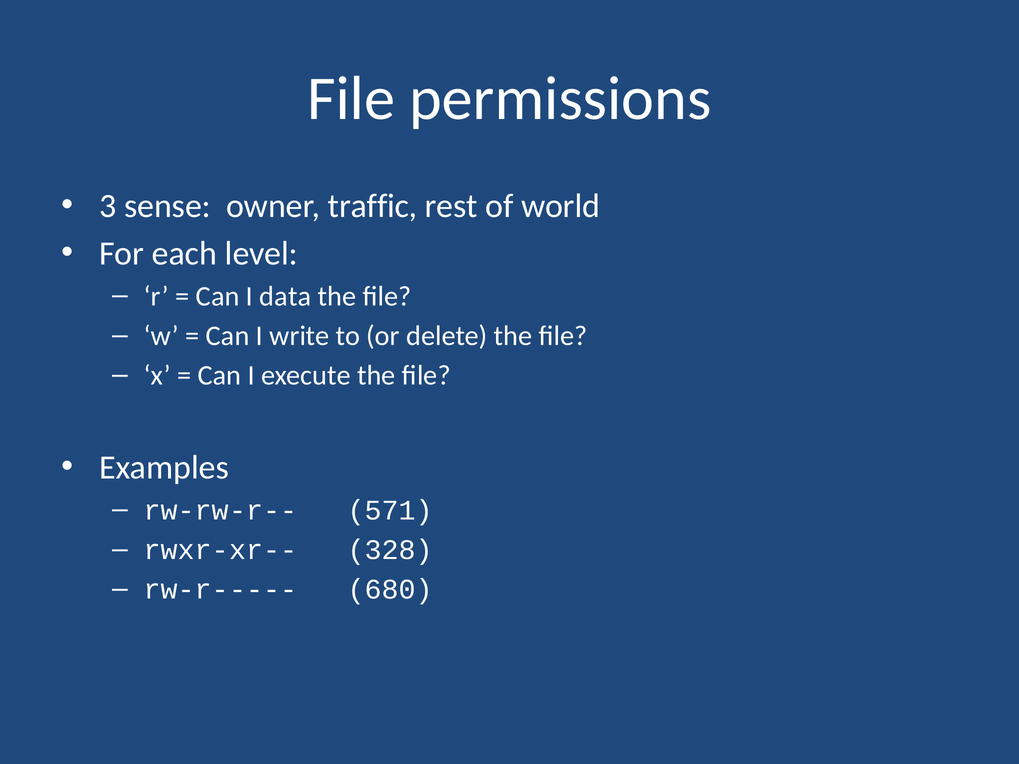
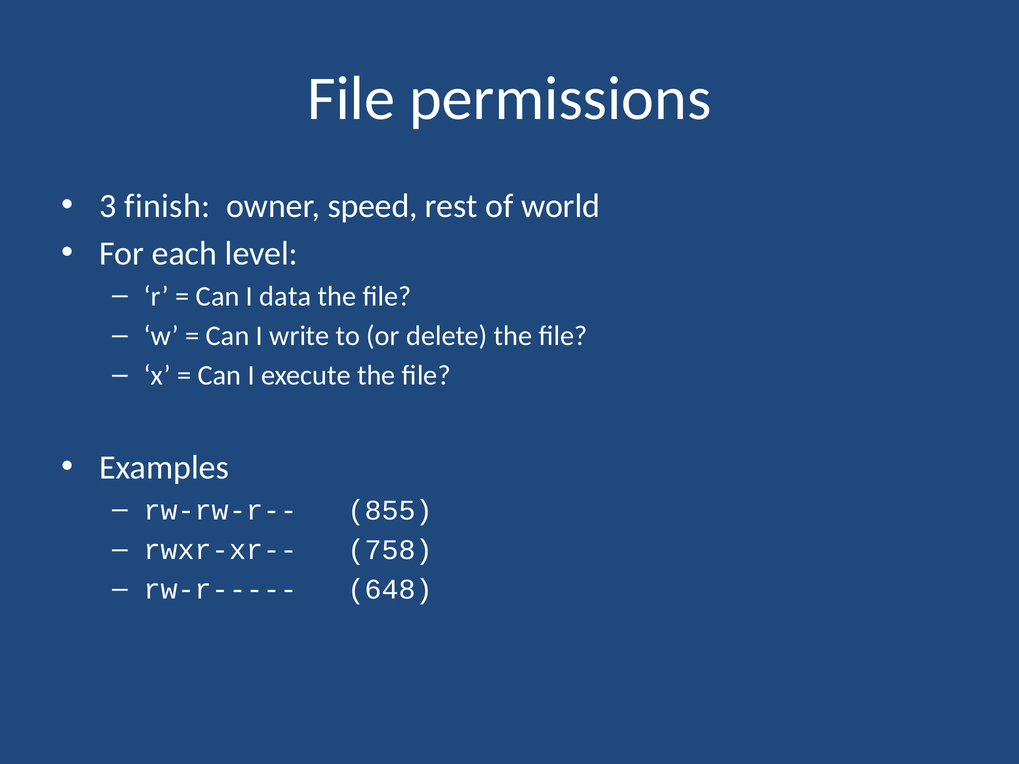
sense: sense -> finish (167, 206)
traffic: traffic -> speed (373, 206)
571: 571 -> 855 (390, 510)
328: 328 -> 758 (390, 550)
680: 680 -> 648 (390, 590)
